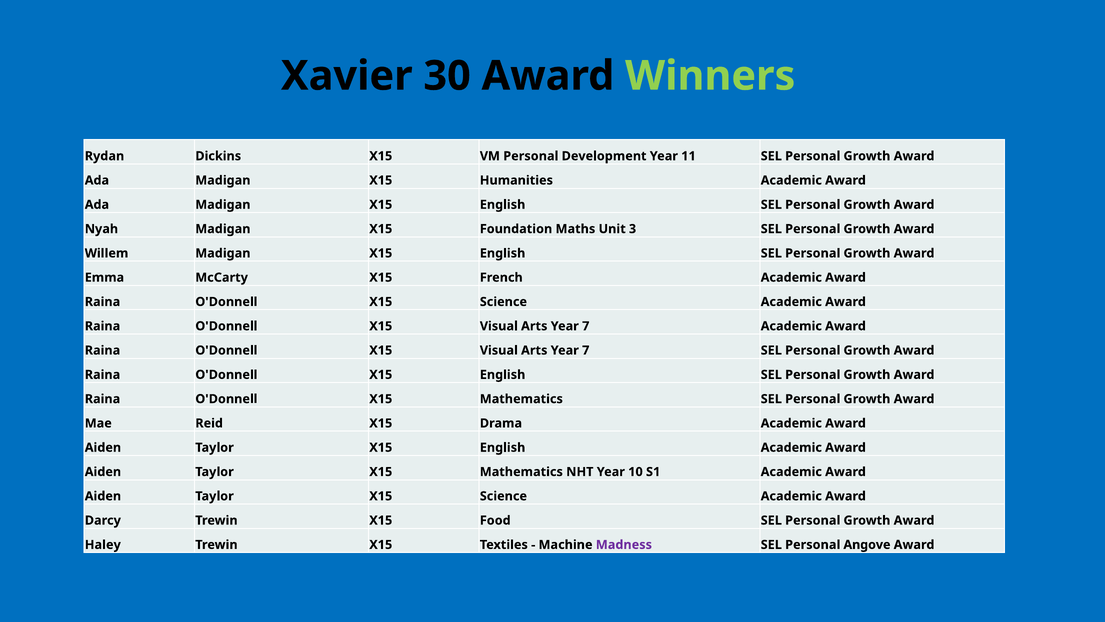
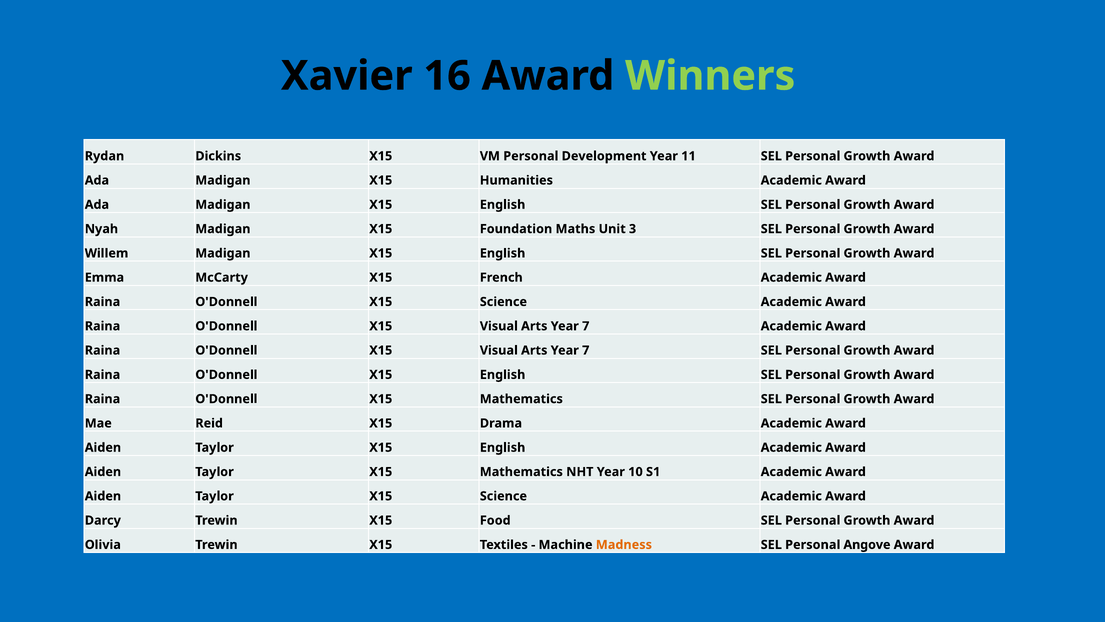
30: 30 -> 16 (447, 76)
Haley: Haley -> Olivia (103, 544)
Madness colour: purple -> orange (624, 544)
